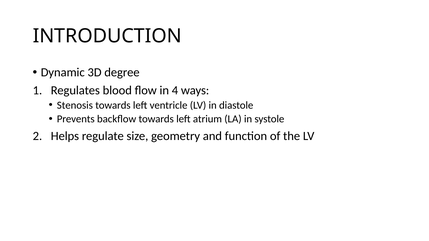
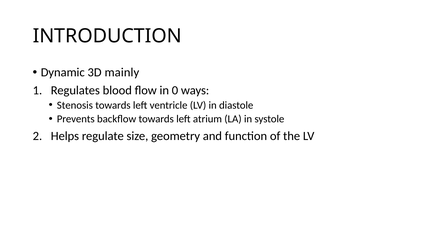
degree: degree -> mainly (122, 73)
4: 4 -> 0 (175, 91)
